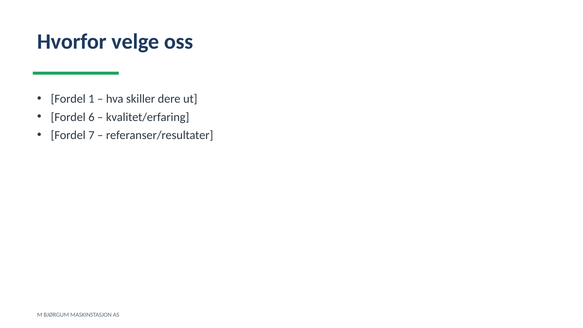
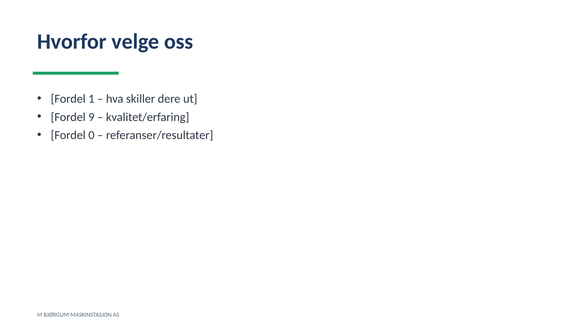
6: 6 -> 9 (91, 117)
7: 7 -> 0 (91, 135)
